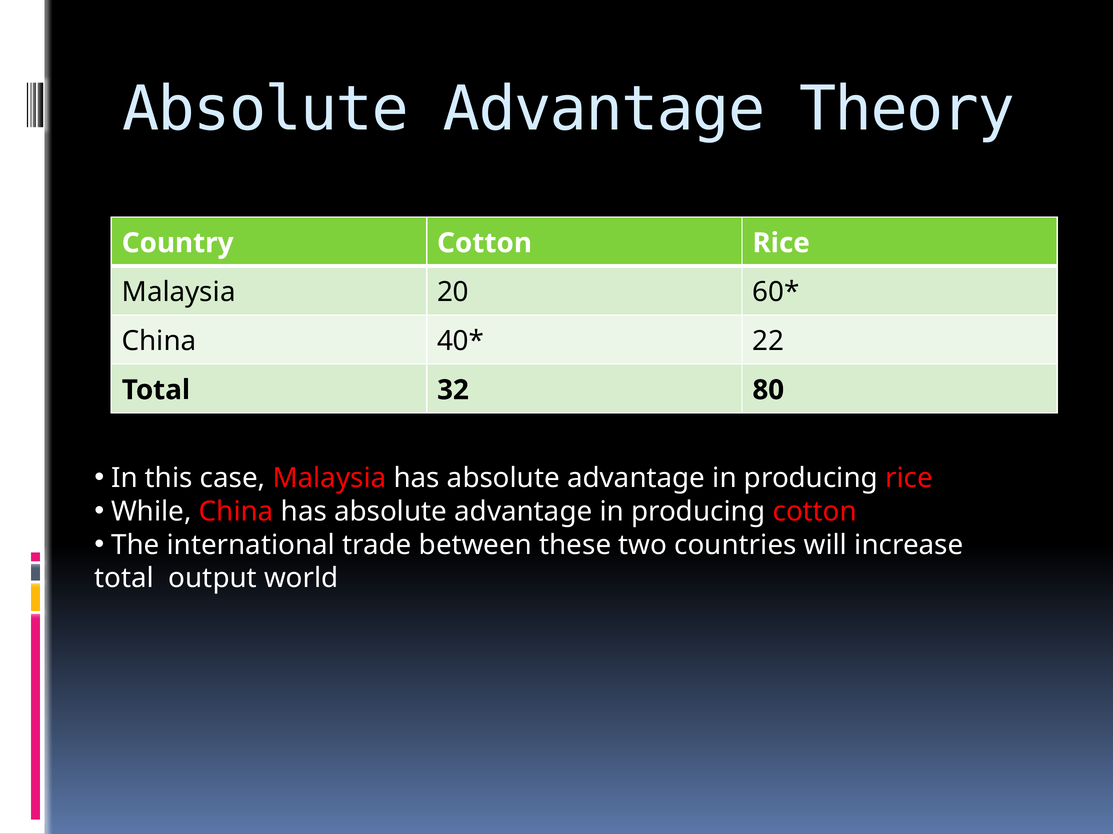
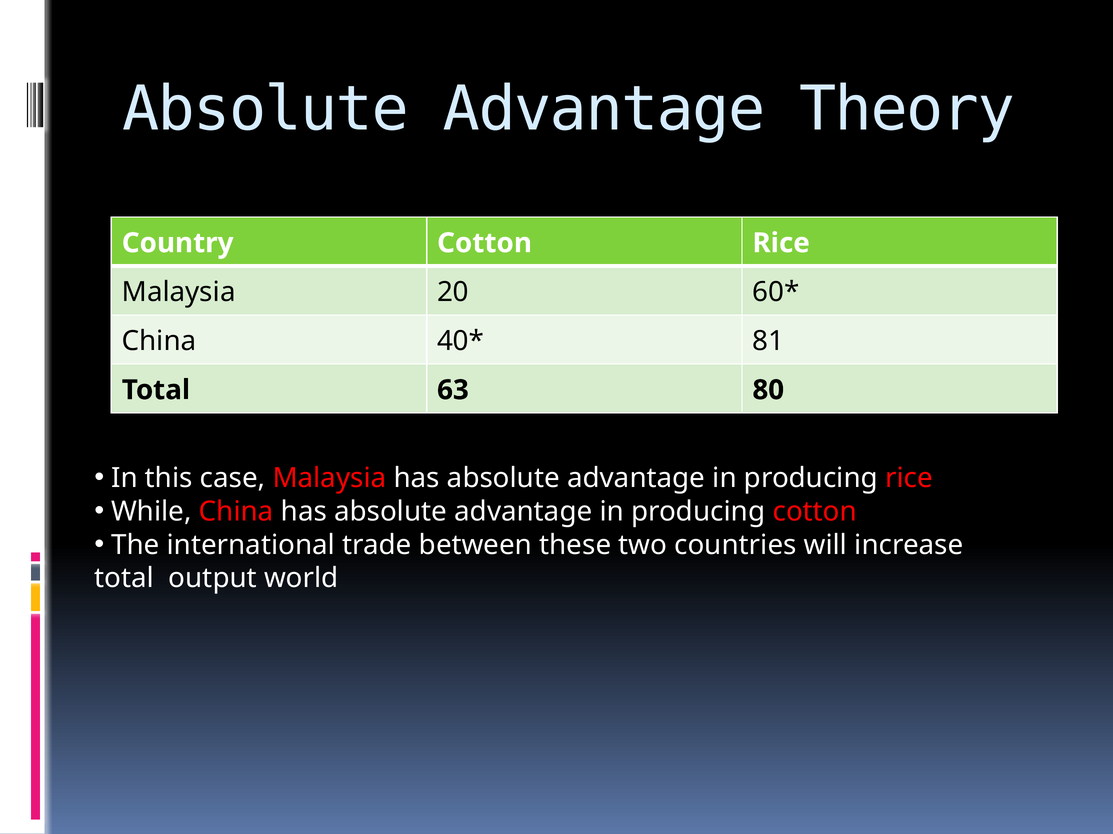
22: 22 -> 81 (768, 341)
32: 32 -> 63 (453, 390)
